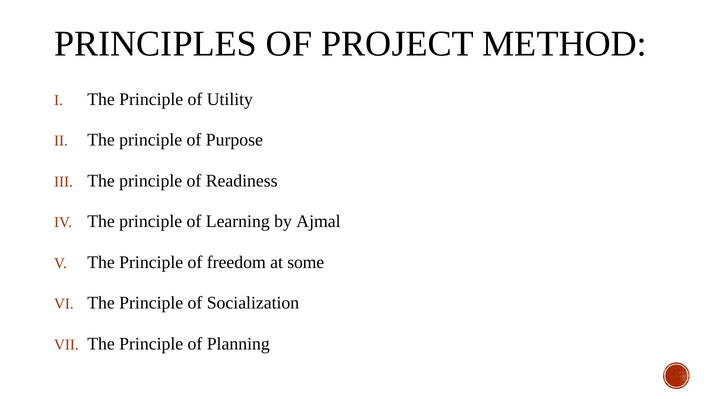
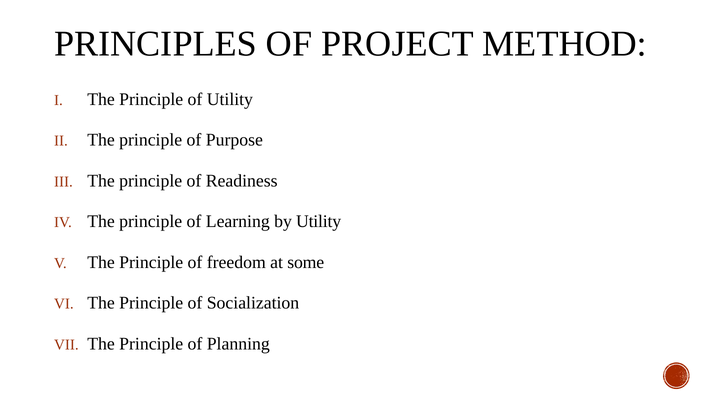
by Ajmal: Ajmal -> Utility (319, 221)
